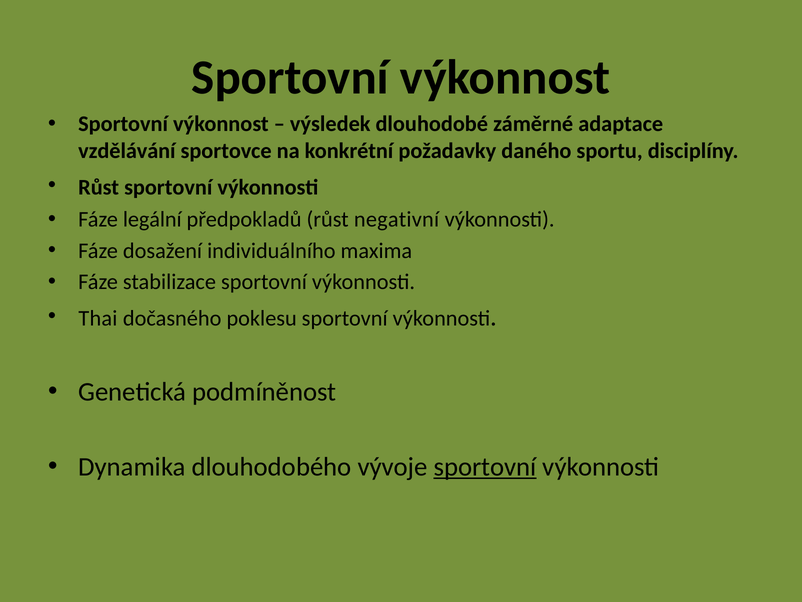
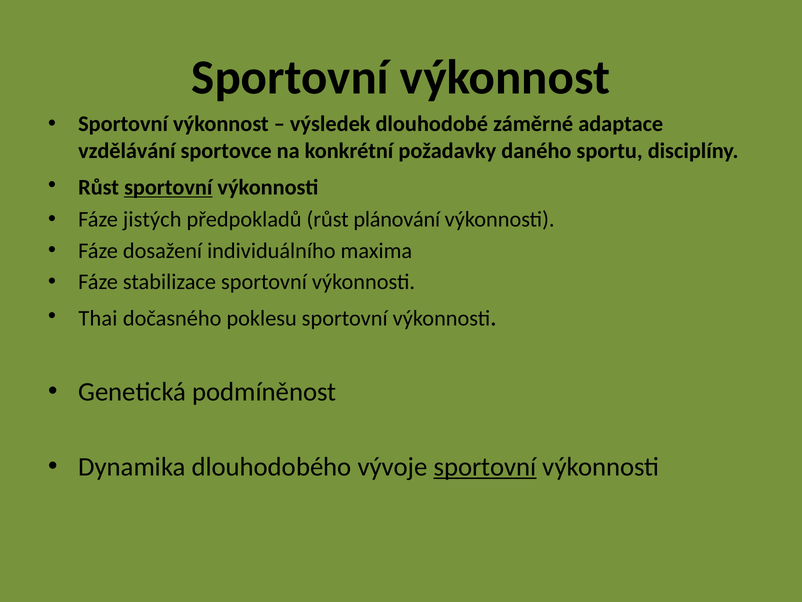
sportovní underline: none -> present (168, 187)
legální: legální -> jistých (152, 219)
negativní: negativní -> plánování (397, 219)
